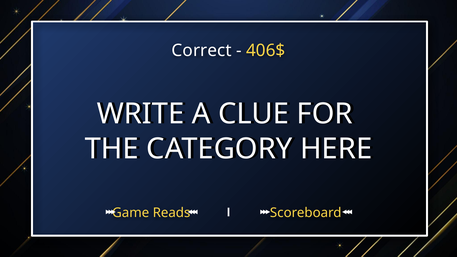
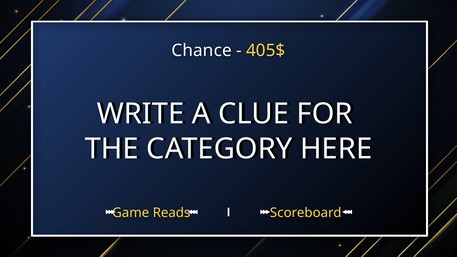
Correct: Correct -> Chance (202, 51)
406$: 406$ -> 405$ (266, 51)
